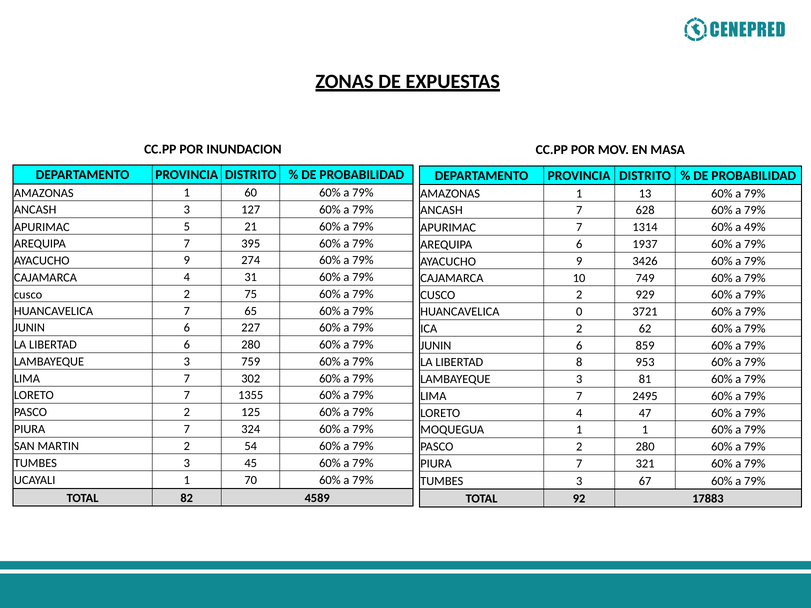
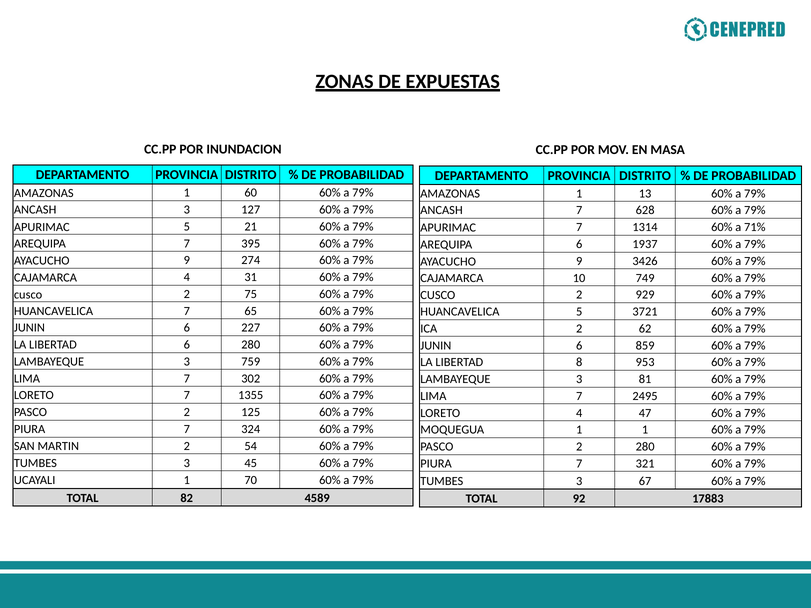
49%: 49% -> 71% (755, 227)
HUANCAVELICA 0: 0 -> 5 (579, 312)
